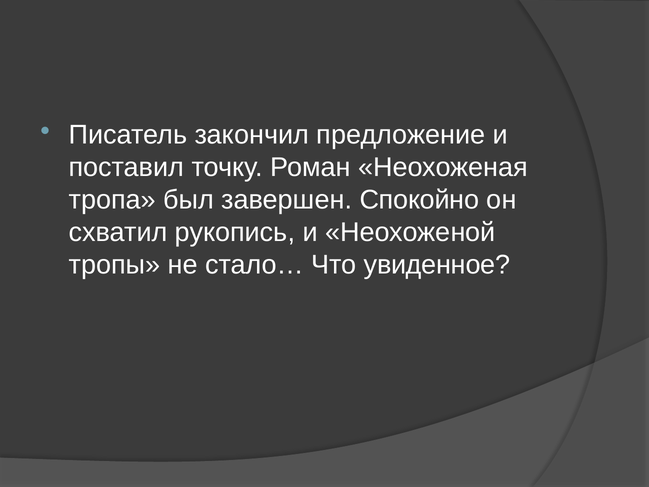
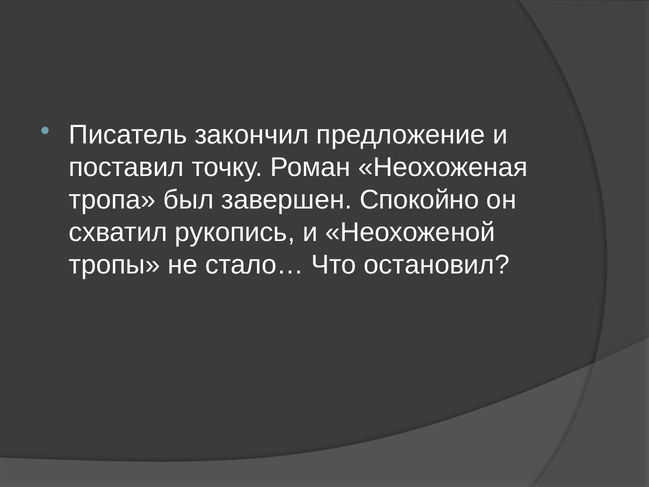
увиденное: увиденное -> остановил (437, 265)
